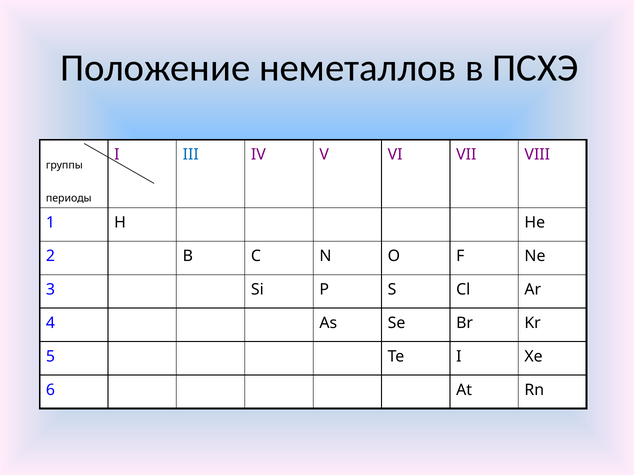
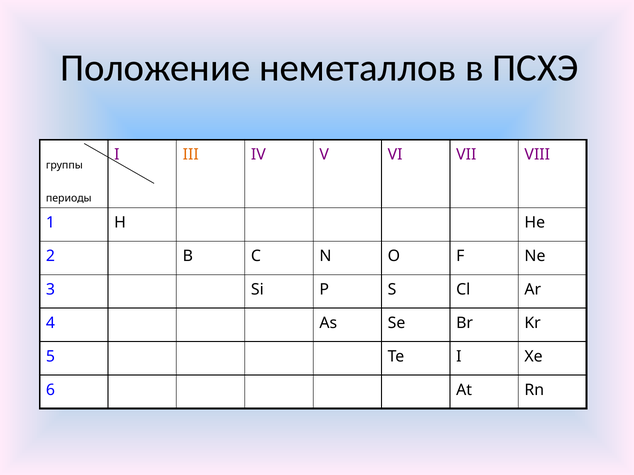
III colour: blue -> orange (191, 155)
